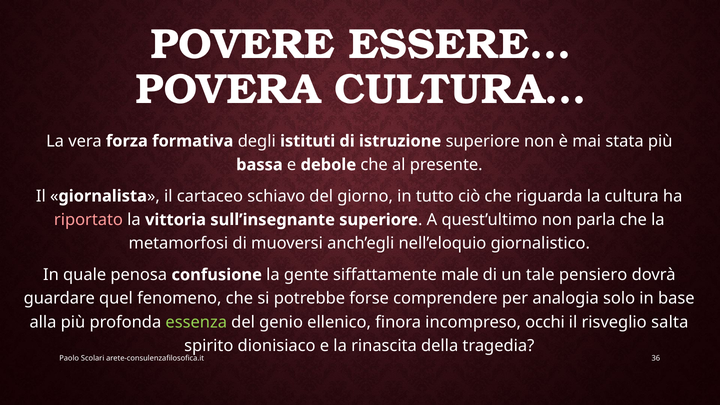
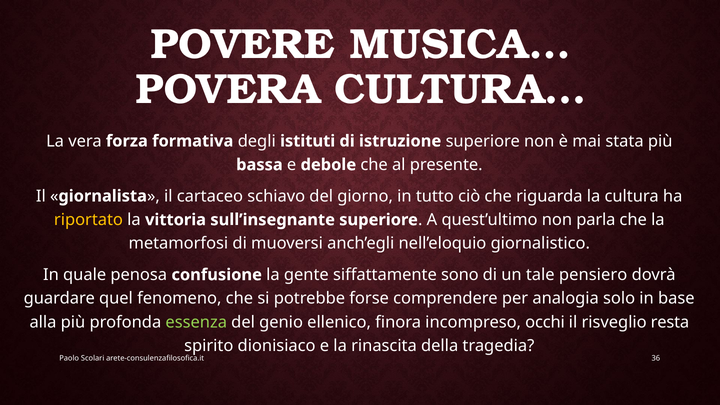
ESSERE…: ESSERE… -> MUSICA… (460, 44)
riportato colour: pink -> yellow (88, 220)
male: male -> sono (460, 275)
salta: salta -> resta (670, 322)
